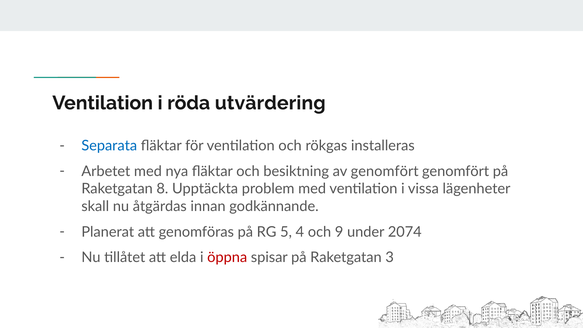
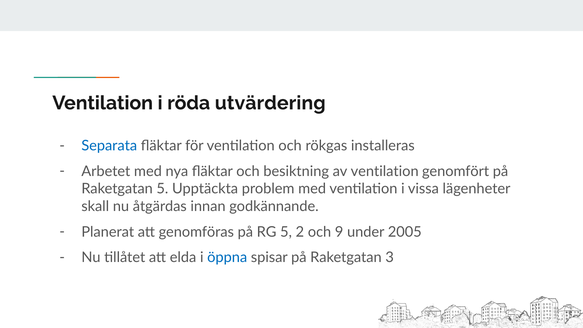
av genomfört: genomfört -> ventilation (385, 171)
Raketgatan 8: 8 -> 5 (162, 189)
4: 4 -> 2 (300, 232)
2074: 2074 -> 2005 (405, 232)
öppna colour: red -> blue (227, 257)
